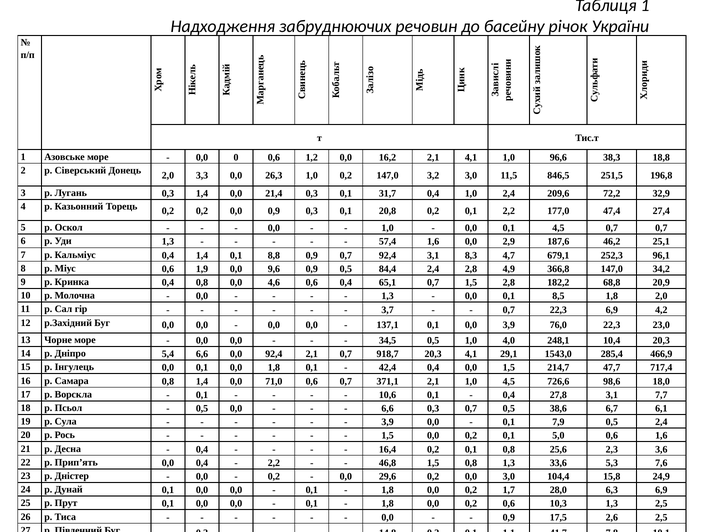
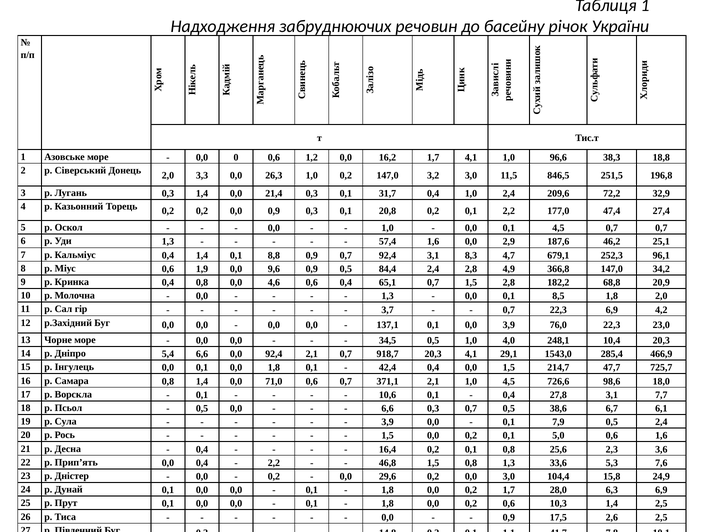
16,2 2,1: 2,1 -> 1,7 (433, 157)
717,4: 717,4 -> 725,7 (661, 368)
10,3 1,3: 1,3 -> 1,4 (612, 504)
